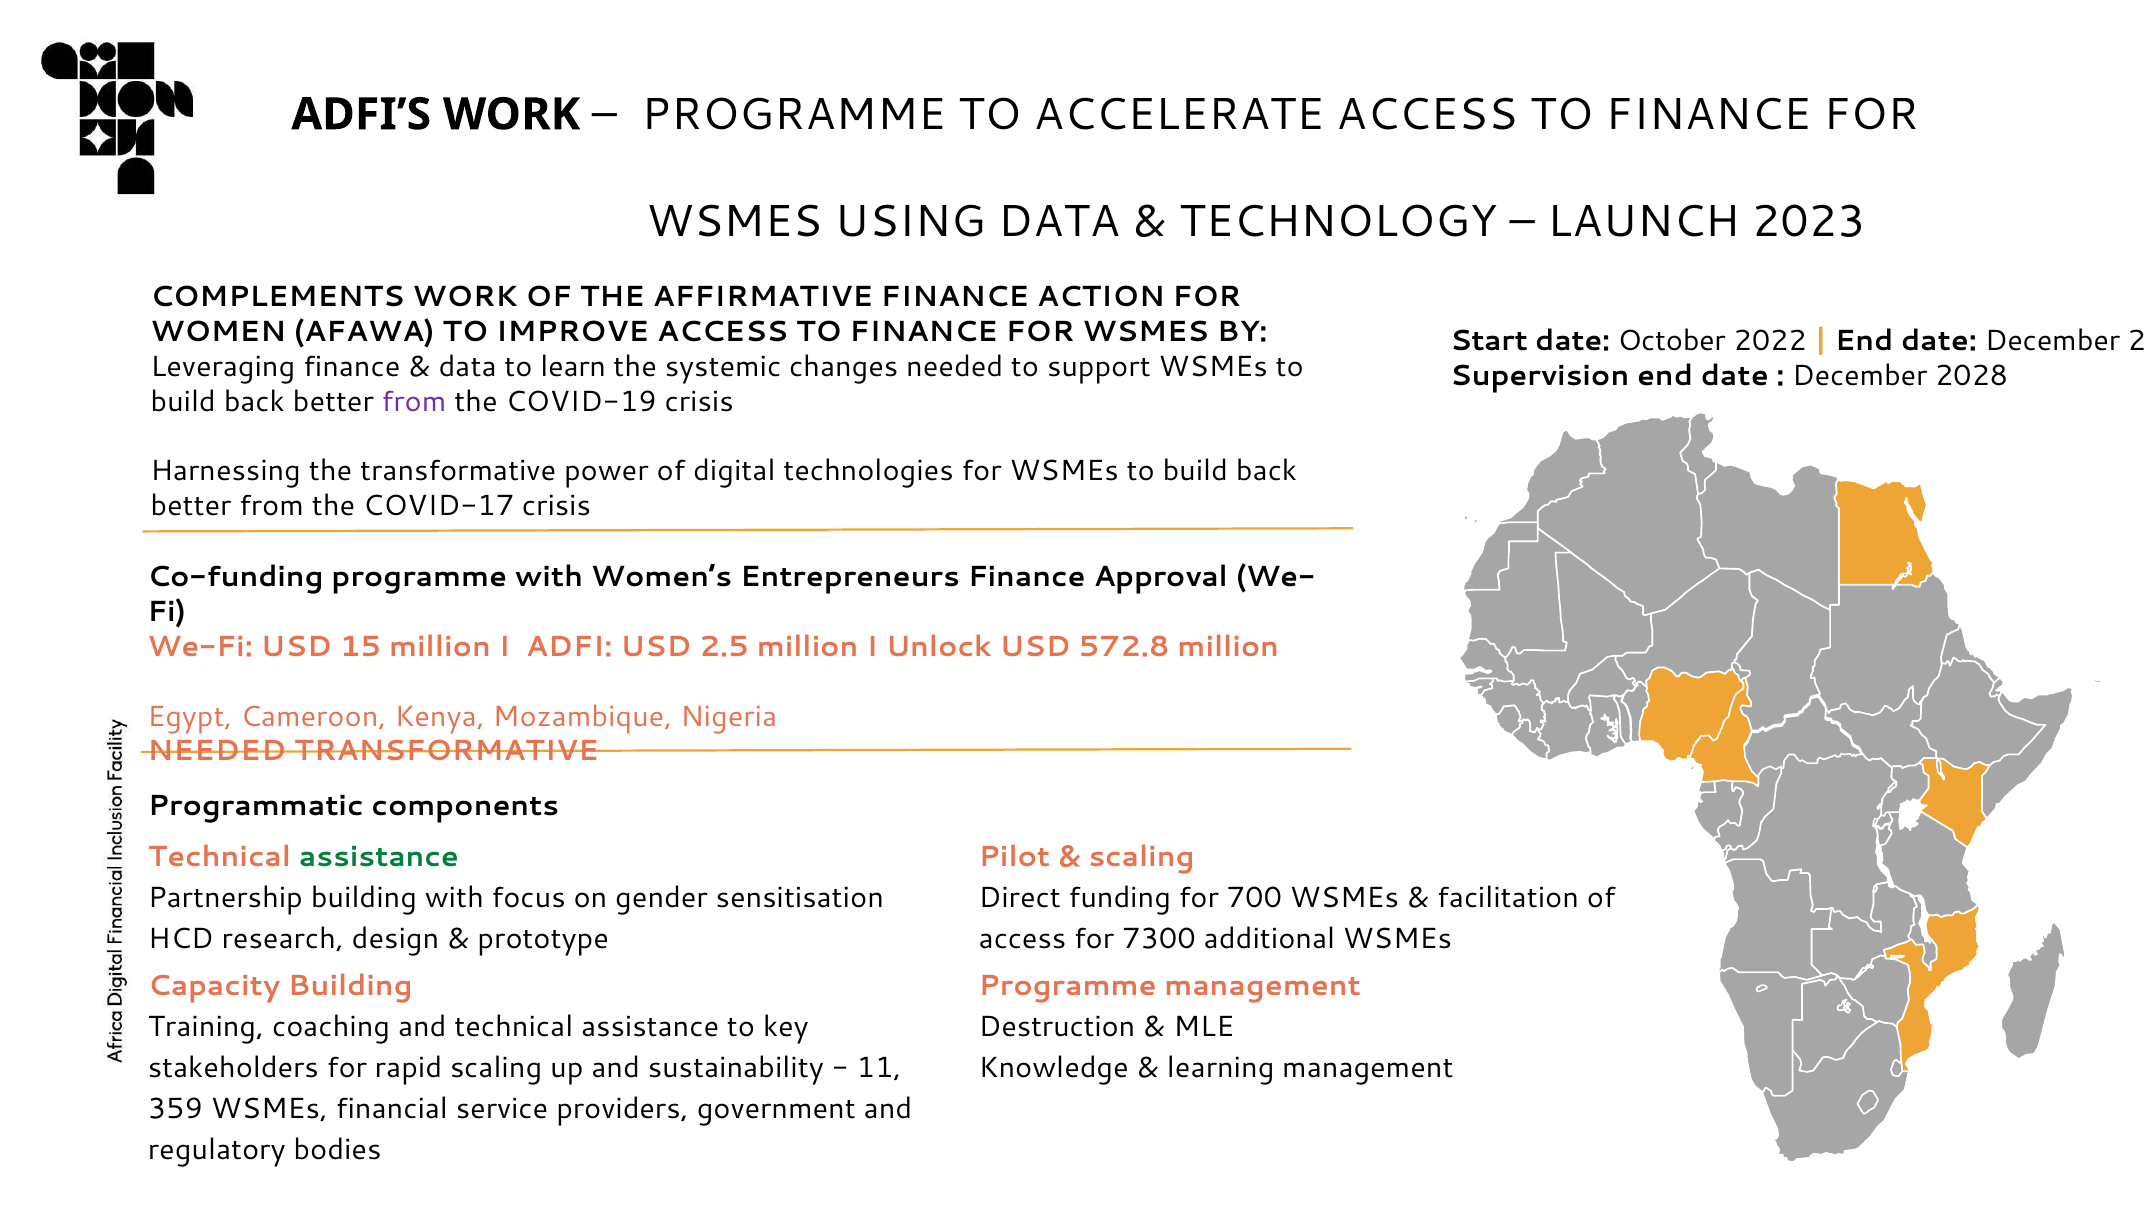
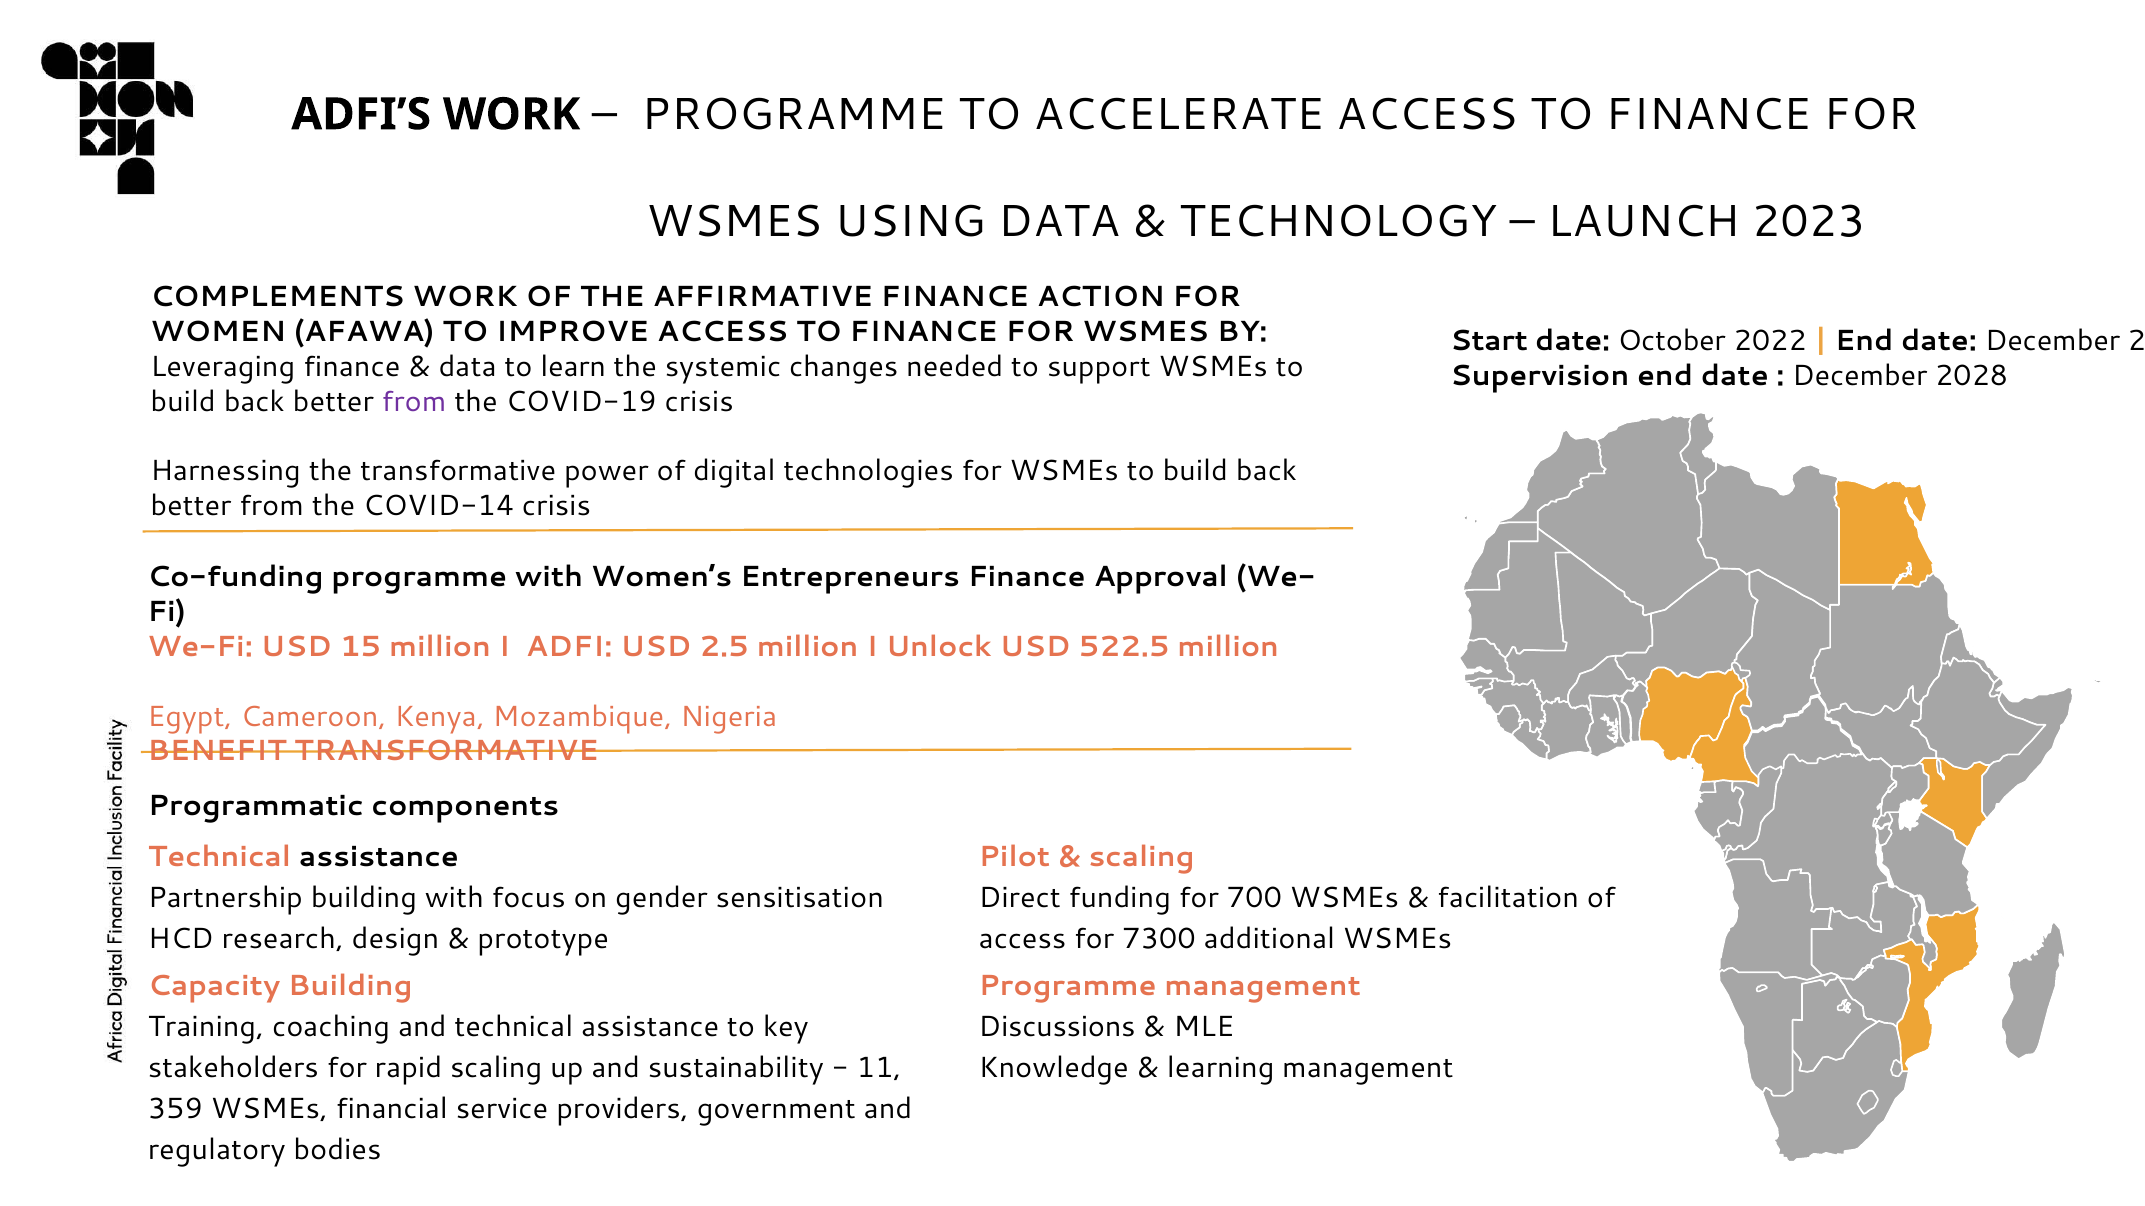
COVID-17: COVID-17 -> COVID-14 (439, 506)
572.8: 572.8 -> 522.5 (1124, 647)
NEEDED: NEEDED -> BENEFIT (217, 752)
assistance colour: green -> black (379, 857)
Destruction: Destruction -> Discussions (1057, 1027)
